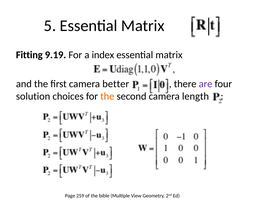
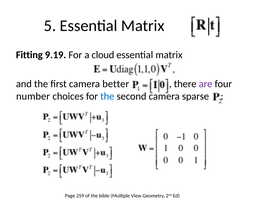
index: index -> cloud (103, 55)
solution: solution -> number (33, 96)
the colour: orange -> blue (107, 96)
length: length -> sparse (196, 96)
